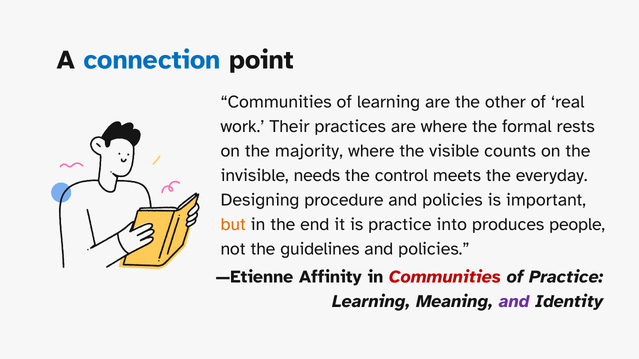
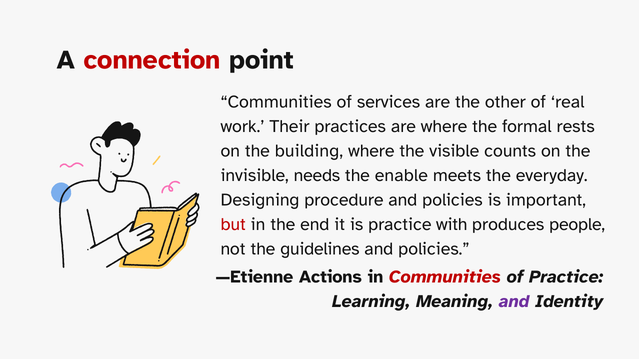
connection colour: blue -> red (152, 60)
of learning: learning -> services (389, 102)
majority: majority -> building (309, 151)
control: control -> enable (401, 176)
but colour: orange -> red (233, 225)
into: into -> with (452, 225)
Affinity: Affinity -> Actions (330, 277)
